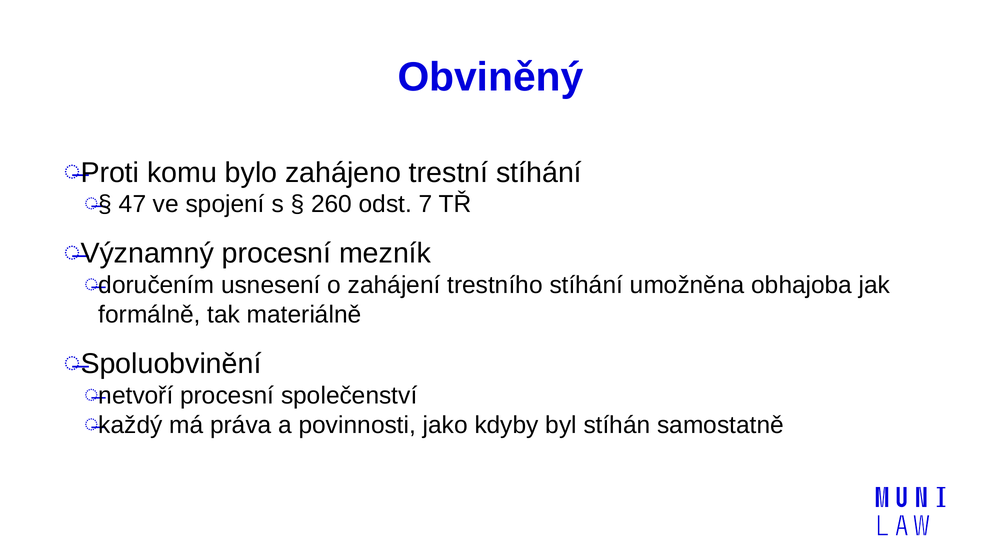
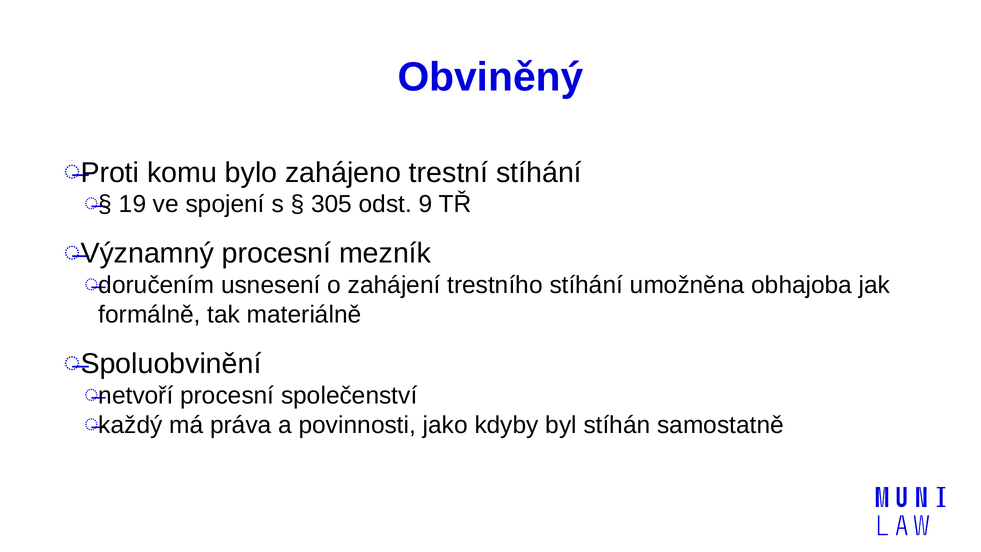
47: 47 -> 19 (133, 204)
260: 260 -> 305 (331, 204)
7: 7 -> 9 (425, 204)
